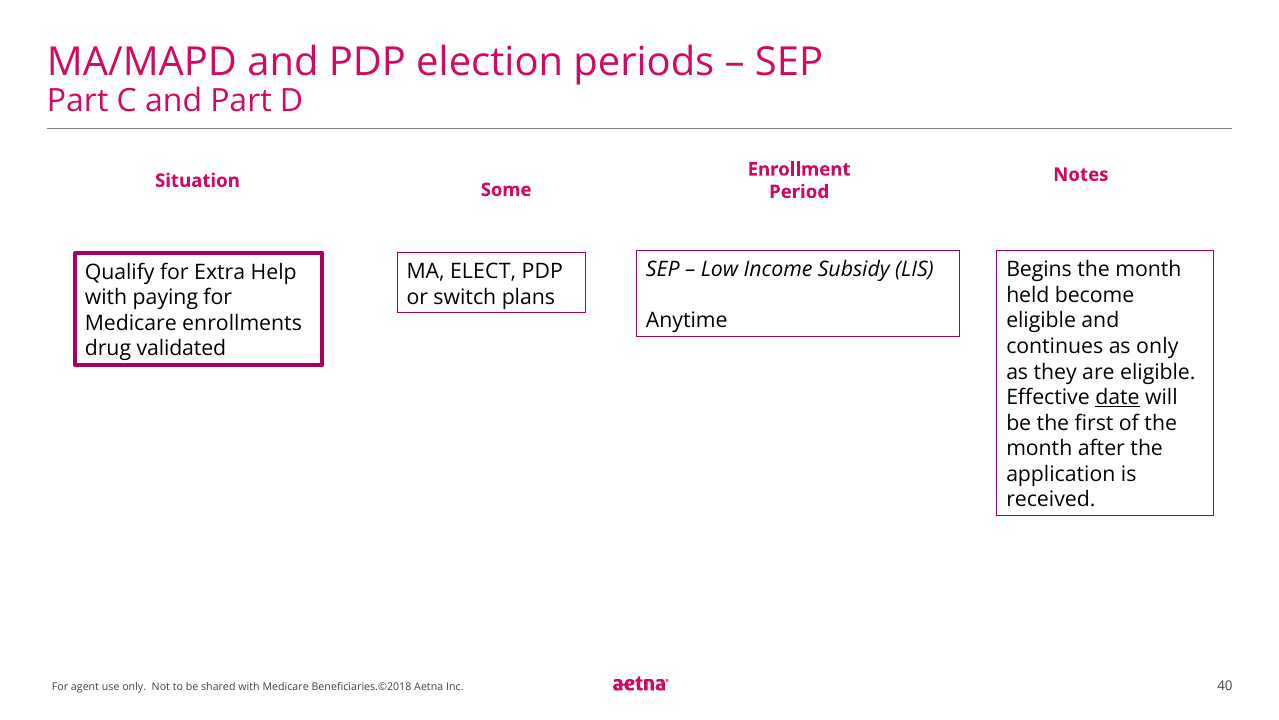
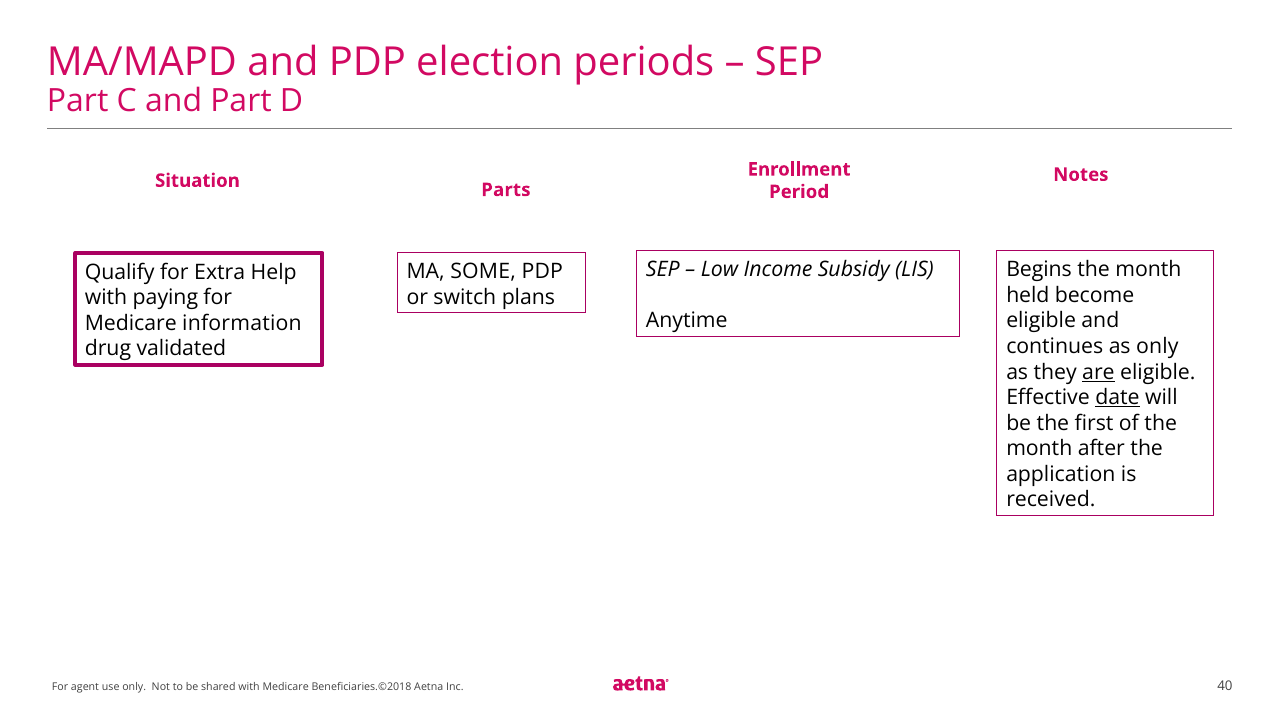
Some: Some -> Parts (506, 190)
ELECT: ELECT -> SOME (483, 271)
enrollments: enrollments -> information (242, 323)
are underline: none -> present (1098, 372)
